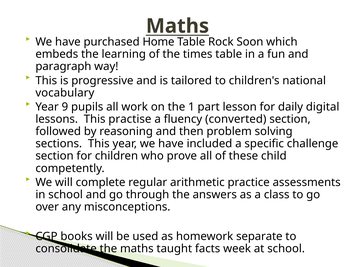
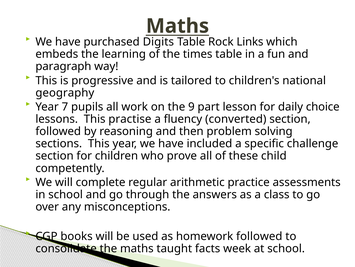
Home: Home -> Digits (158, 42)
Soon: Soon -> Links (250, 42)
vocabulary: vocabulary -> geography (65, 93)
9: 9 -> 7 (65, 107)
1: 1 -> 9 (191, 107)
digital: digital -> choice (323, 107)
homework separate: separate -> followed (259, 236)
